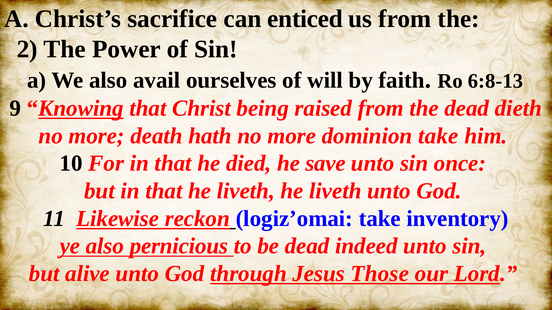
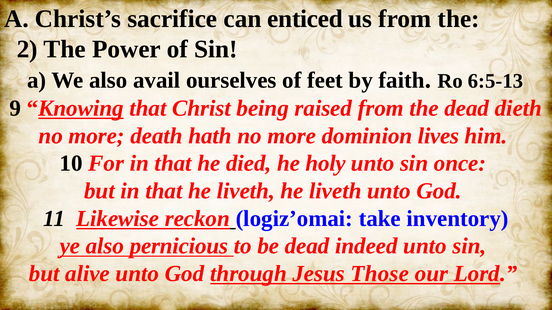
will: will -> feet (325, 80)
6:8-13: 6:8-13 -> 6:5-13 (496, 81)
dominion take: take -> lives (439, 136)
save: save -> holy (326, 164)
